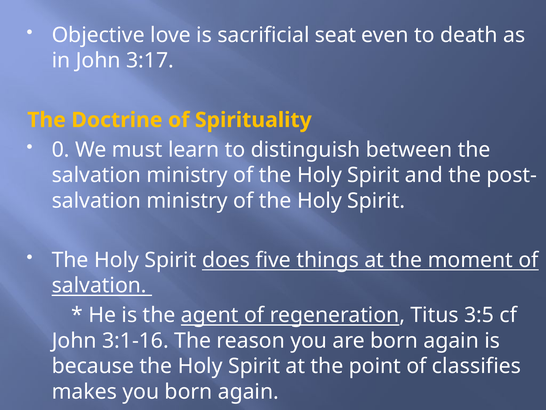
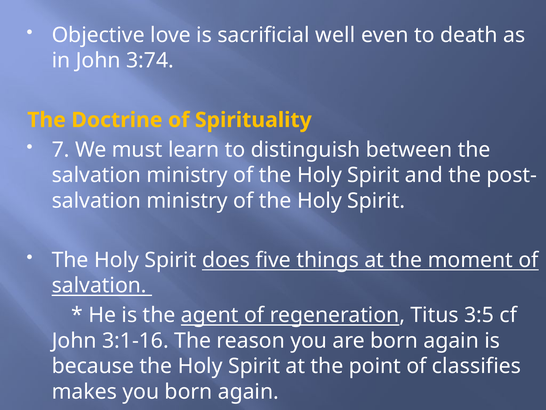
seat: seat -> well (335, 35)
3:17: 3:17 -> 3:74 (150, 61)
0: 0 -> 7 (61, 150)
